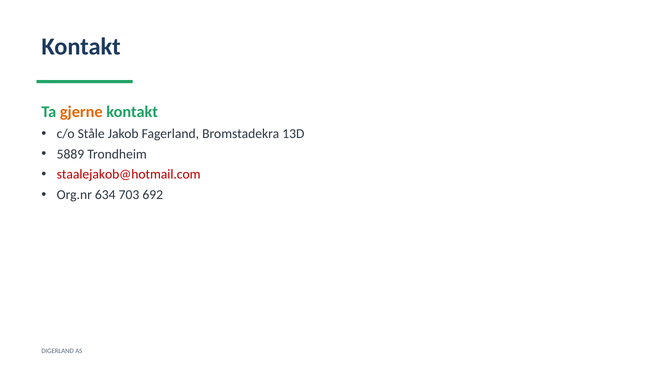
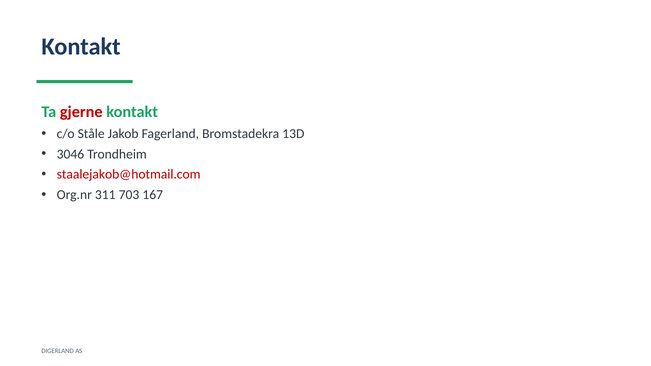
gjerne colour: orange -> red (81, 112)
5889: 5889 -> 3046 (70, 154)
634: 634 -> 311 (105, 195)
692: 692 -> 167 (153, 195)
